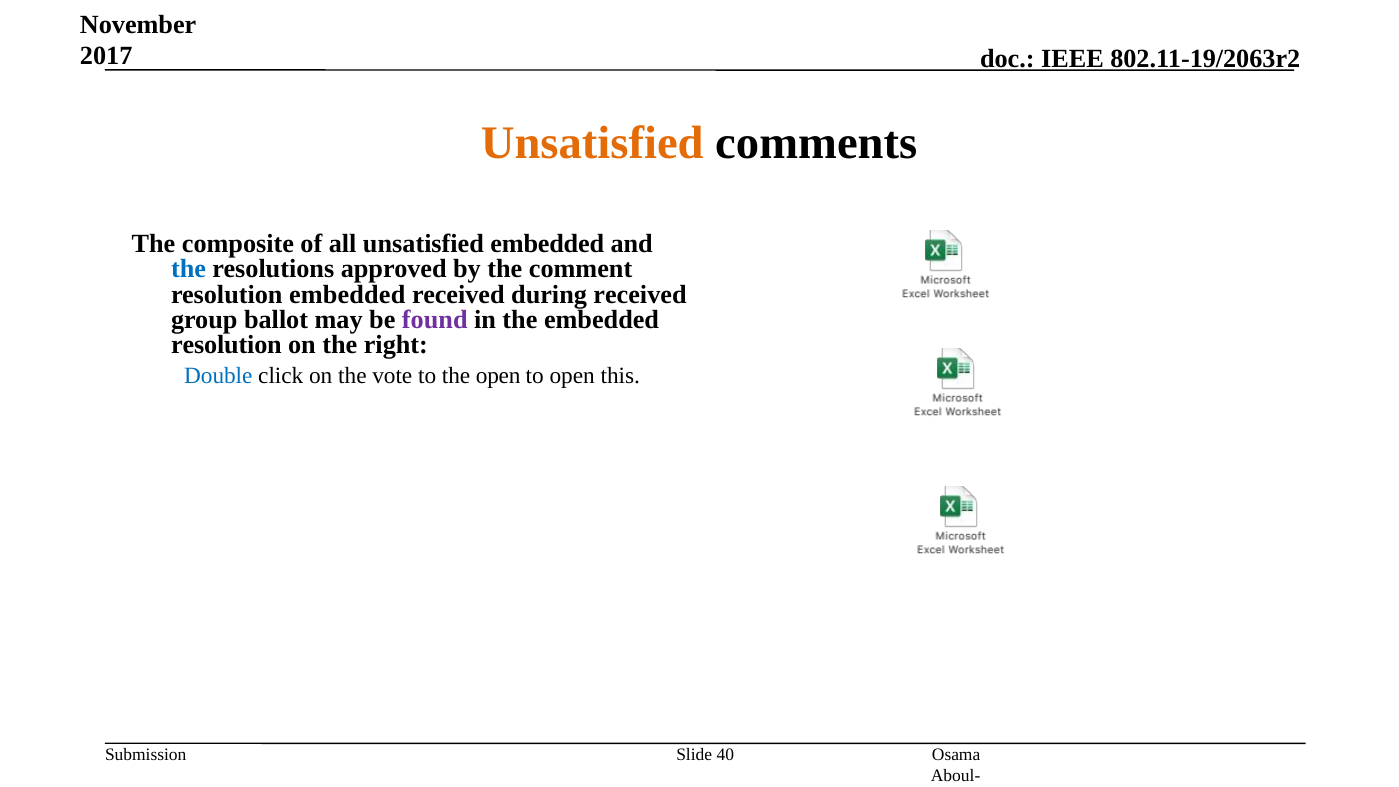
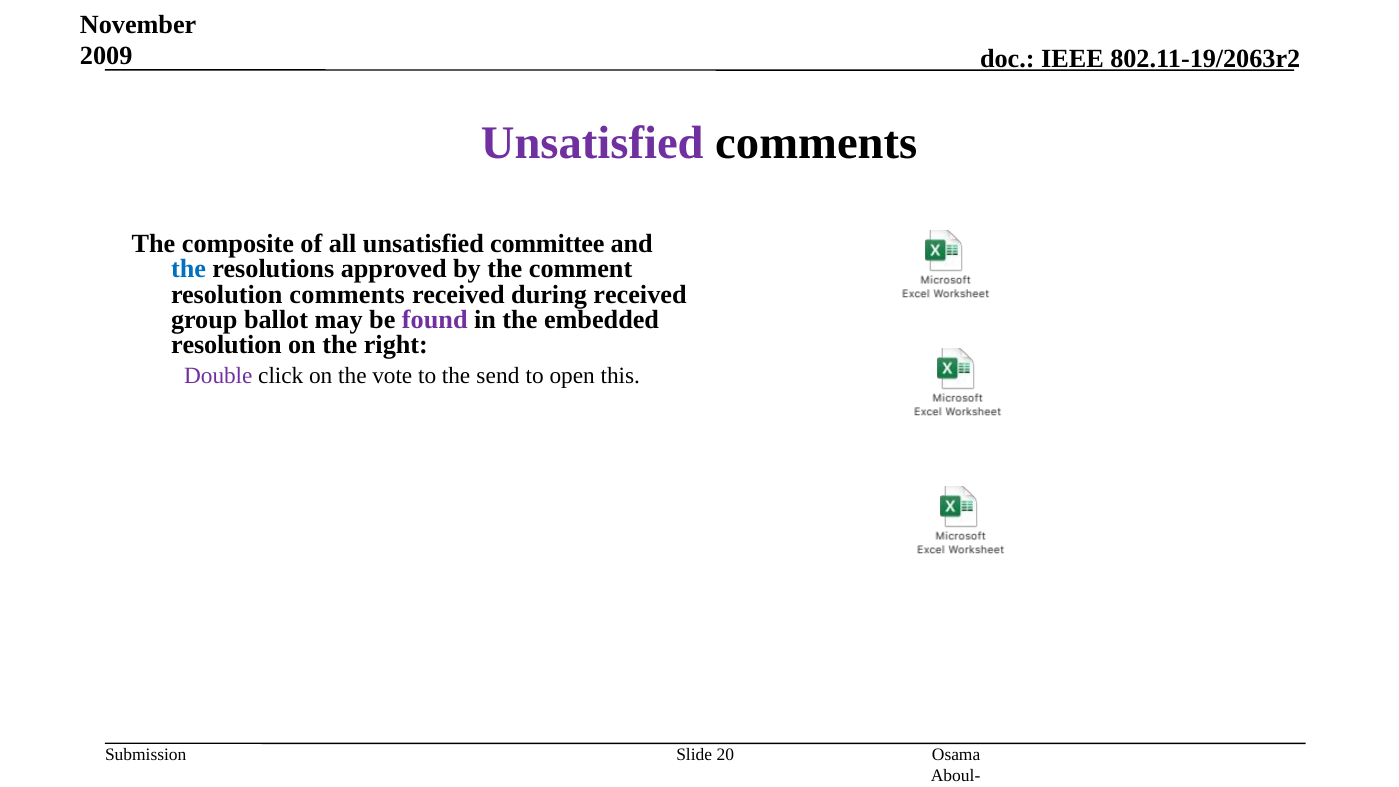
2017: 2017 -> 2009 (106, 56)
Unsatisfied colour: orange -> purple (592, 143)
unsatisfied embedded: embedded -> committee (547, 244)
resolution embedded: embedded -> comments (347, 295)
Double colour: blue -> purple (218, 376)
the open: open -> send (498, 376)
40: 40 -> 20 (725, 755)
